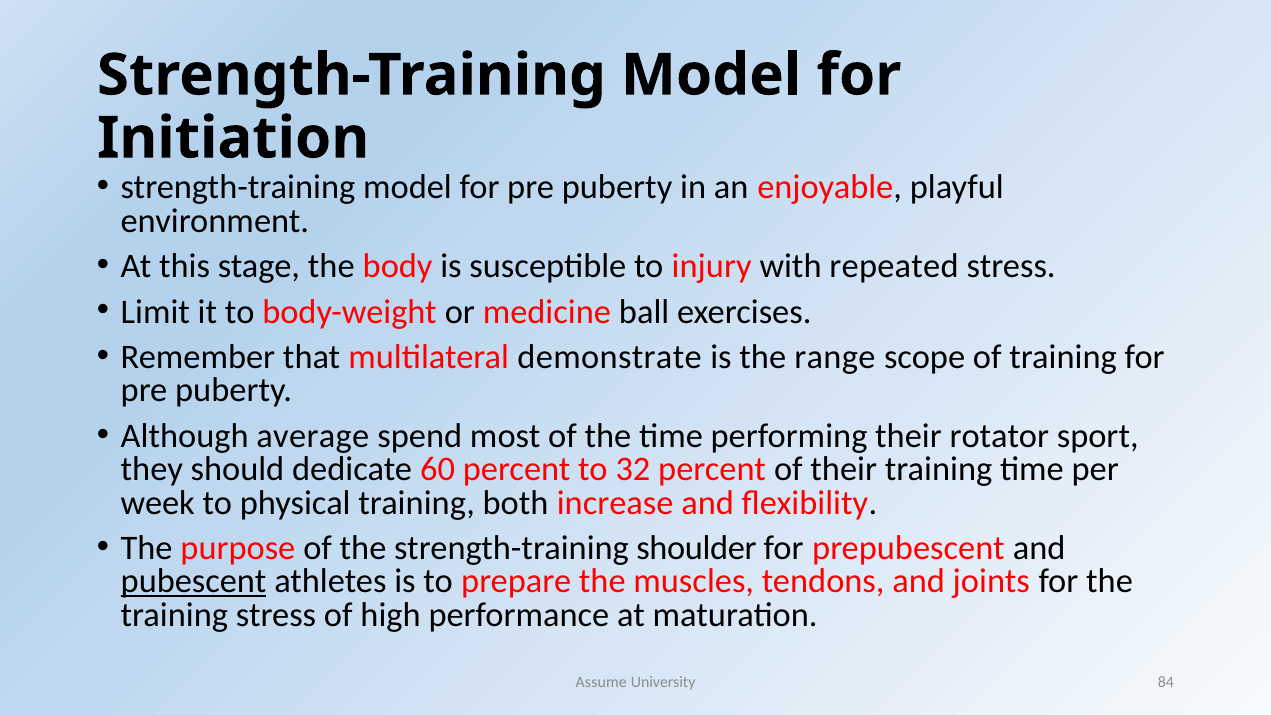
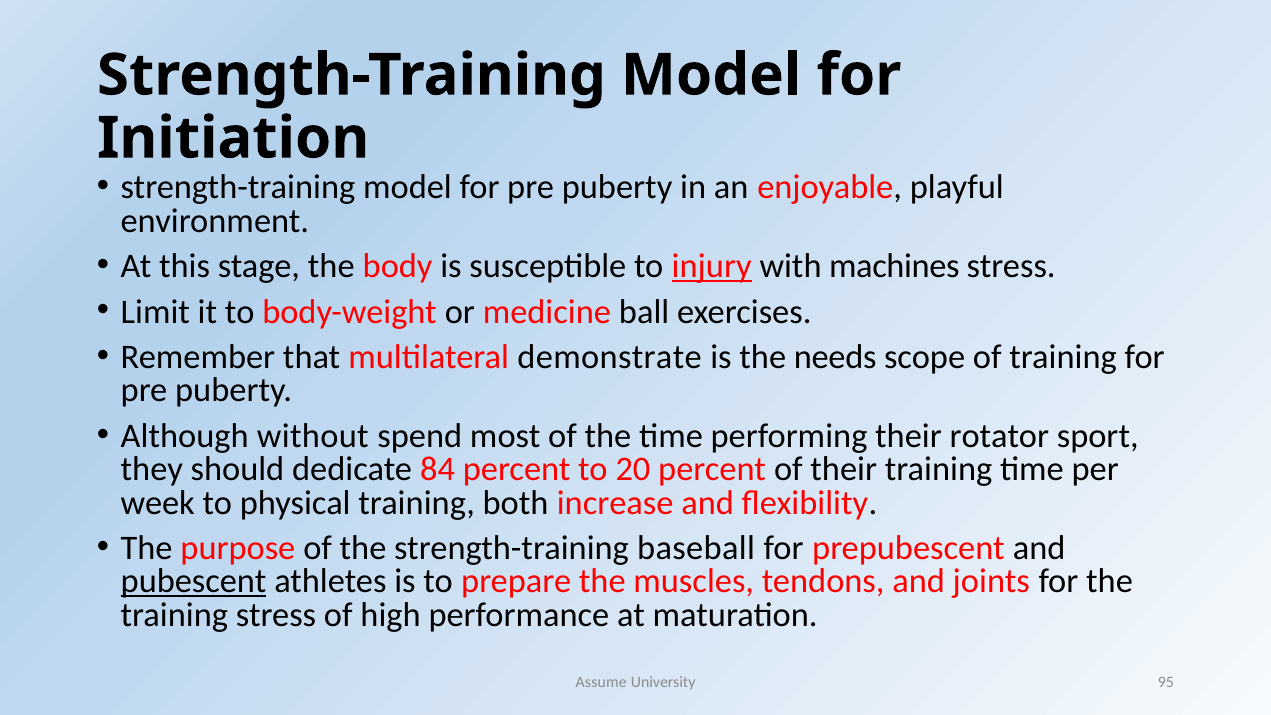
injury underline: none -> present (712, 266)
repeated: repeated -> machines (894, 266)
range: range -> needs (835, 357)
average: average -> without (313, 436)
60: 60 -> 84 (438, 469)
32: 32 -> 20 (633, 469)
shoulder: shoulder -> baseball (696, 548)
84: 84 -> 95 (1166, 683)
